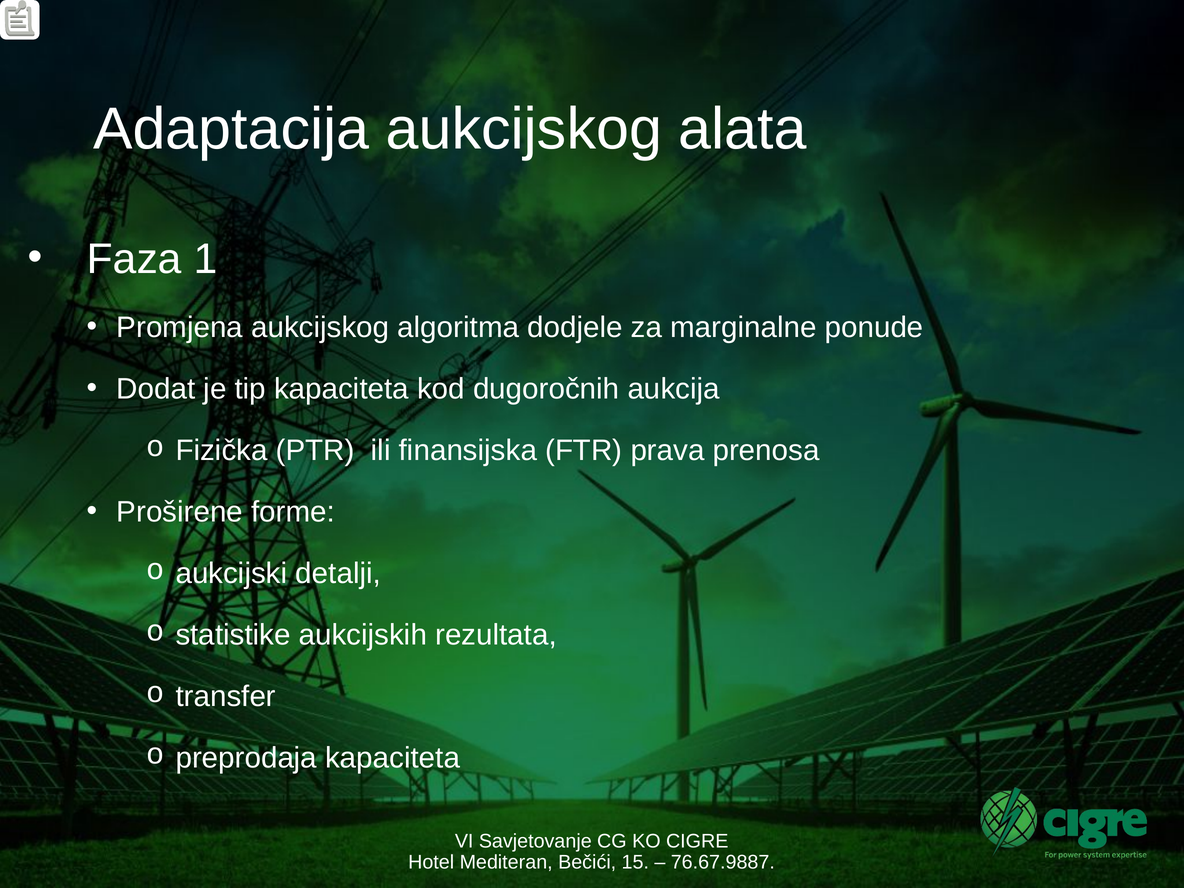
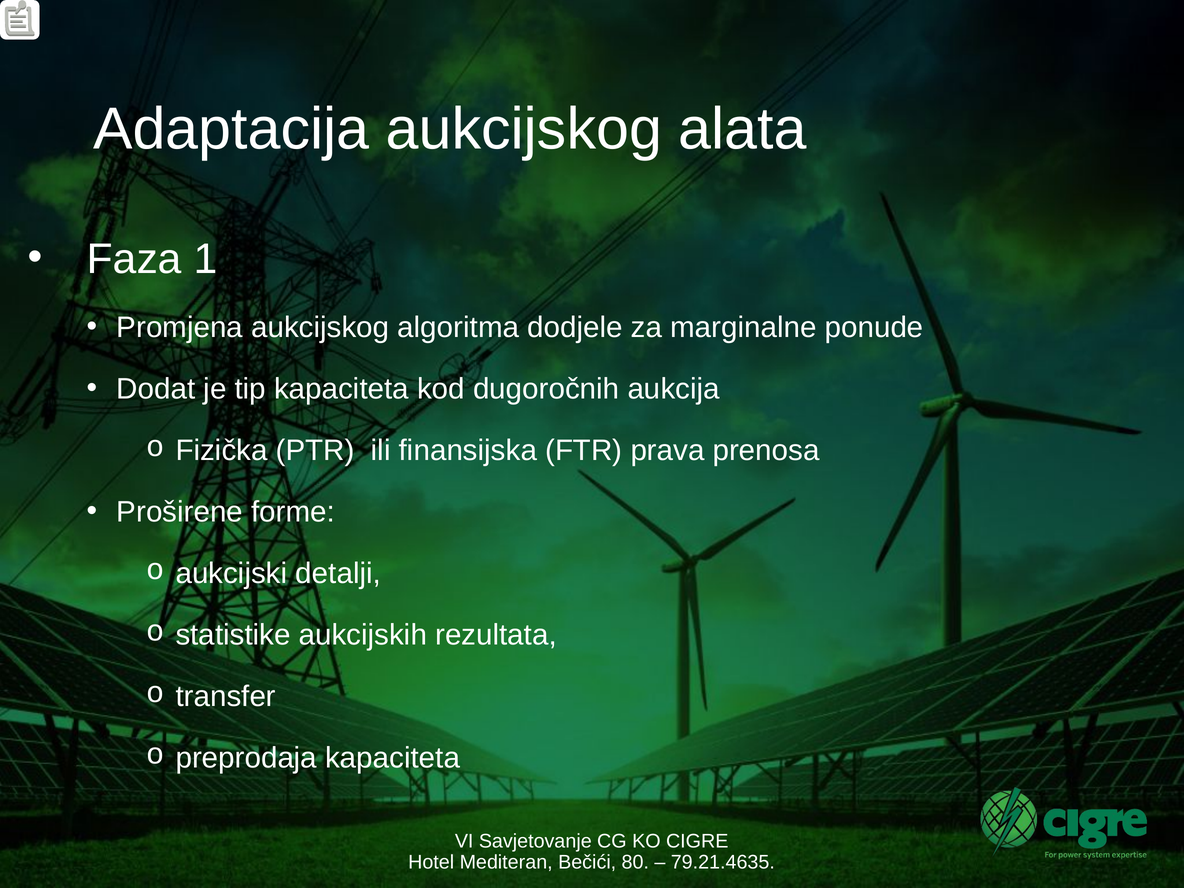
15: 15 -> 80 (635, 862)
76.67.9887: 76.67.9887 -> 79.21.4635 (723, 862)
